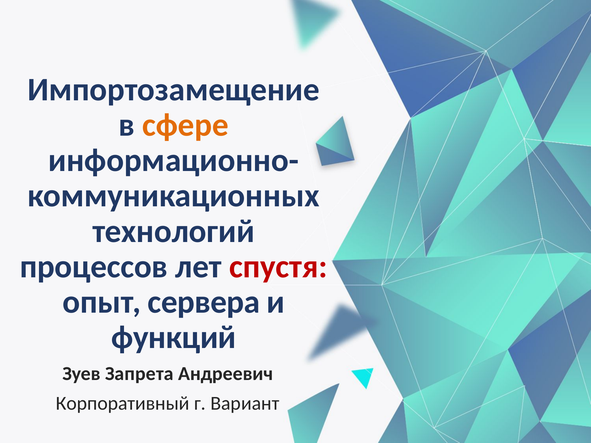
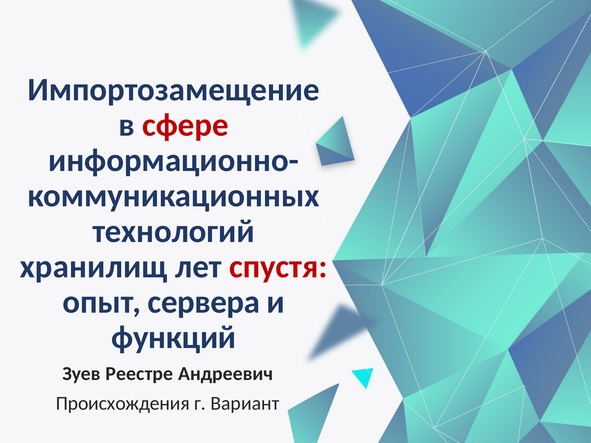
сфере colour: orange -> red (185, 125)
процессов: процессов -> хранилищ (94, 267)
Запрета: Запрета -> Реестре (139, 374)
Корпоративный: Корпоративный -> Происхождения (123, 404)
